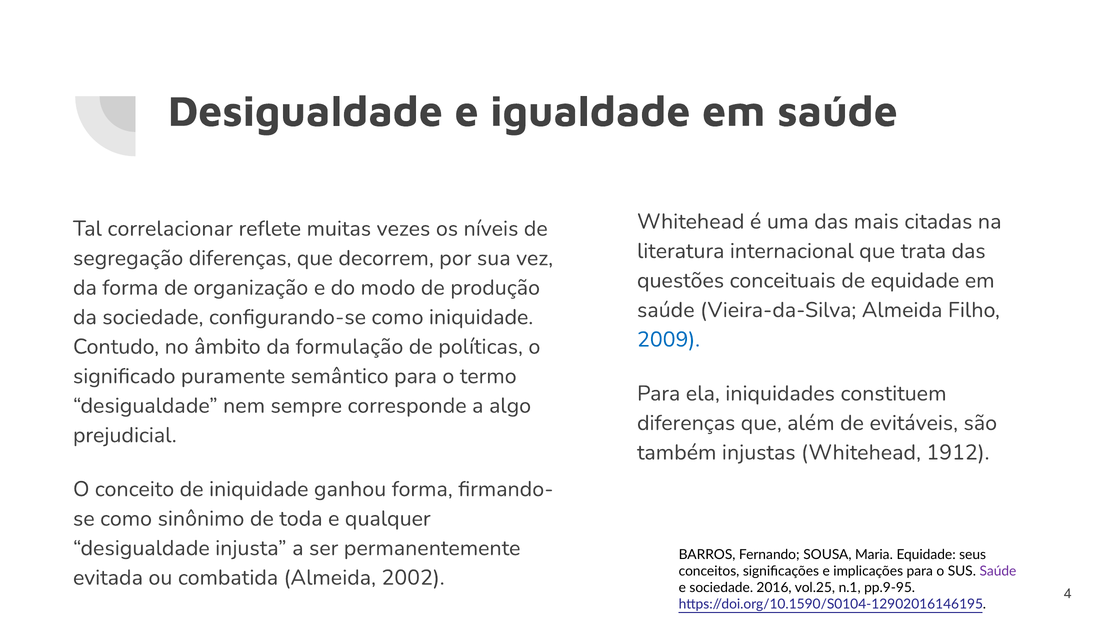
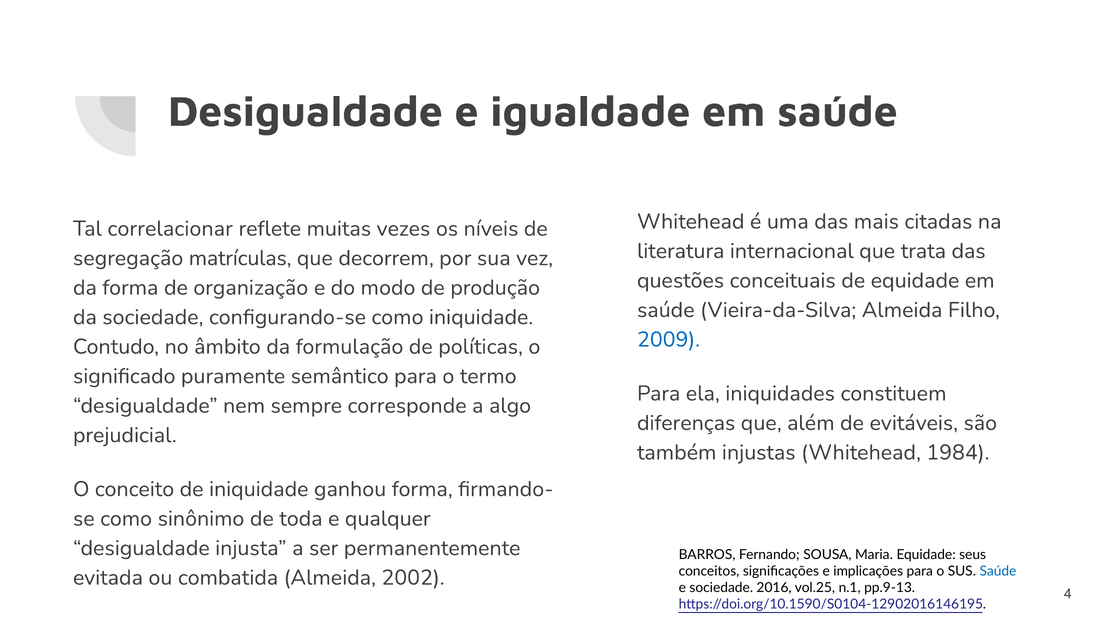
segregação diferenças: diferenças -> matrículas (240, 258)
1912: 1912 -> 1984 (958, 452)
Saúde colour: purple -> blue (998, 571)
pp.9-95: pp.9-95 -> pp.9-13 (890, 588)
